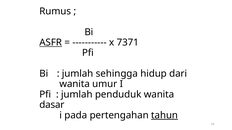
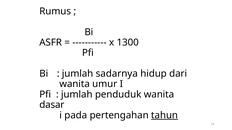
ASFR underline: present -> none (51, 43)
7371: 7371 -> 1300 (128, 43)
sehingga: sehingga -> sadarnya (117, 74)
